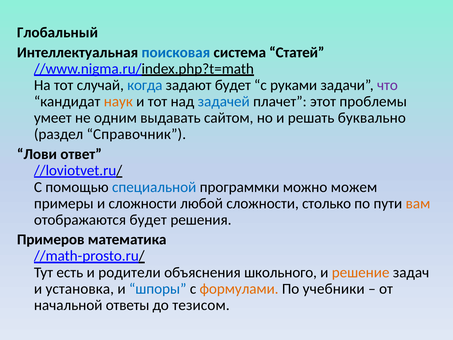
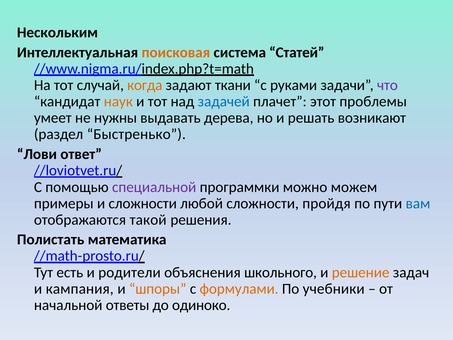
Глобальный: Глобальный -> Нескольким (57, 32)
поисковая colour: blue -> orange (176, 52)
когда colour: blue -> orange (145, 85)
задают будет: будет -> ткани (233, 85)
одним: одним -> нужны (116, 118)
сайтом: сайтом -> дерева (229, 118)
буквально: буквально -> возникают (372, 118)
Справочник: Справочник -> Быстренько (136, 134)
специальной colour: blue -> purple (154, 187)
столько: столько -> пройдя (326, 203)
вам colour: orange -> blue (418, 203)
отображаются будет: будет -> такой (148, 220)
Примеров: Примеров -> Полистать (51, 239)
установка: установка -> кампания (80, 289)
шпоры colour: blue -> orange (158, 289)
тезисом: тезисом -> одиноко (201, 305)
